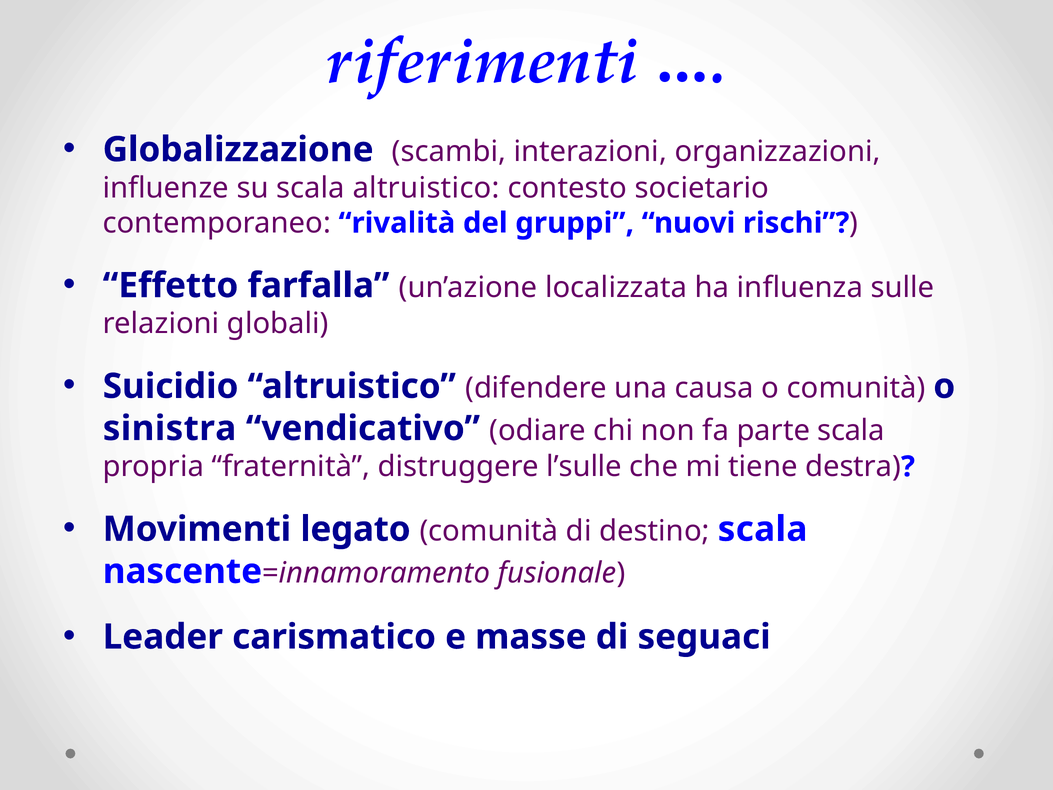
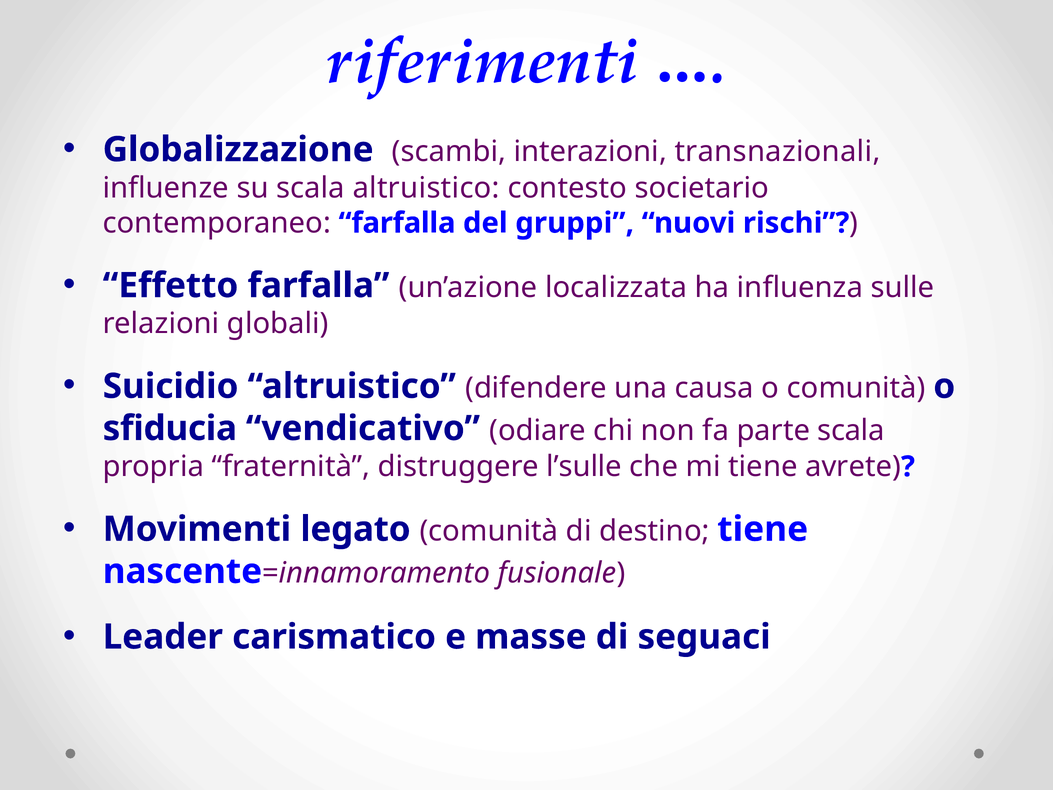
organizzazioni: organizzazioni -> transnazionali (777, 151)
contemporaneo rivalità: rivalità -> farfalla (397, 223)
sinistra: sinistra -> sfiducia (170, 428)
destra: destra -> avrete (853, 467)
destino scala: scala -> tiene (763, 529)
